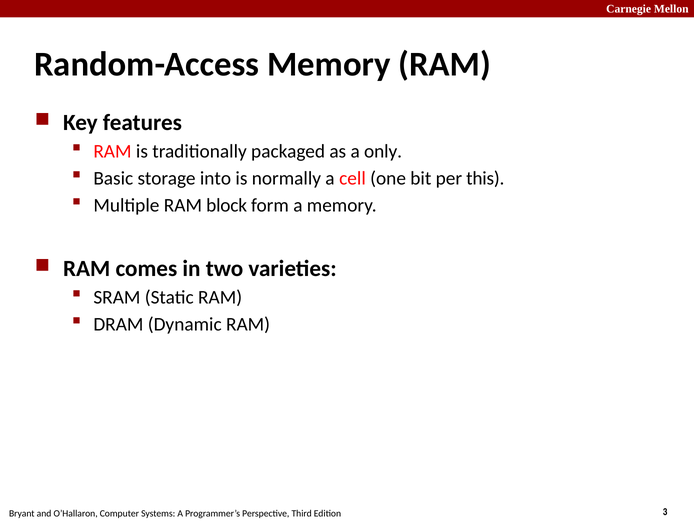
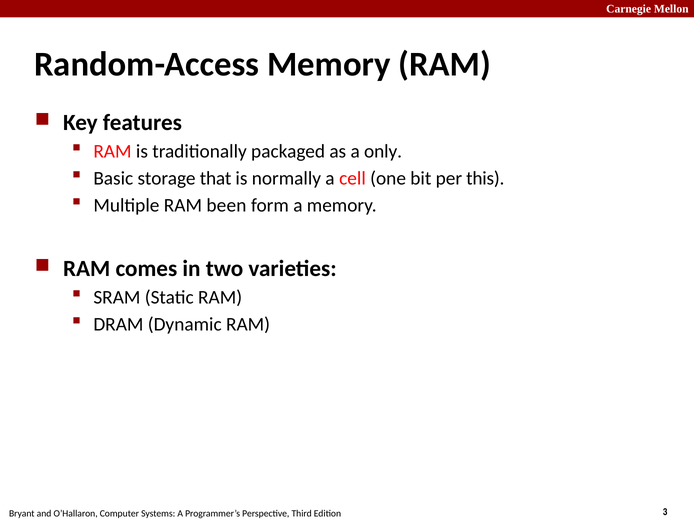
into: into -> that (216, 178)
block: block -> been (226, 205)
